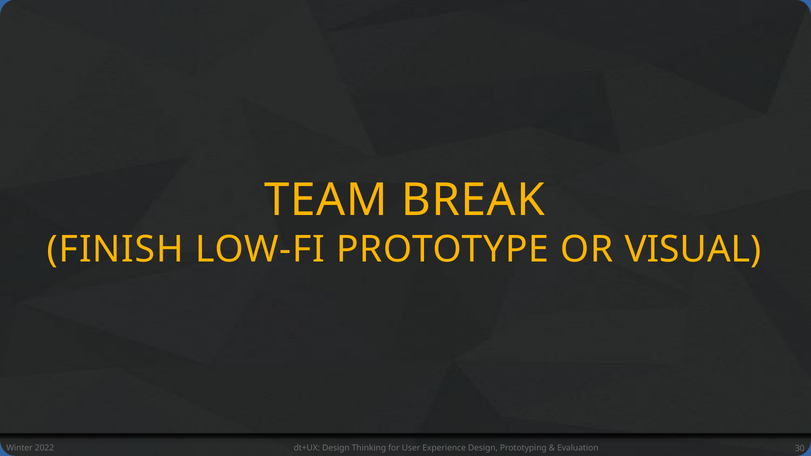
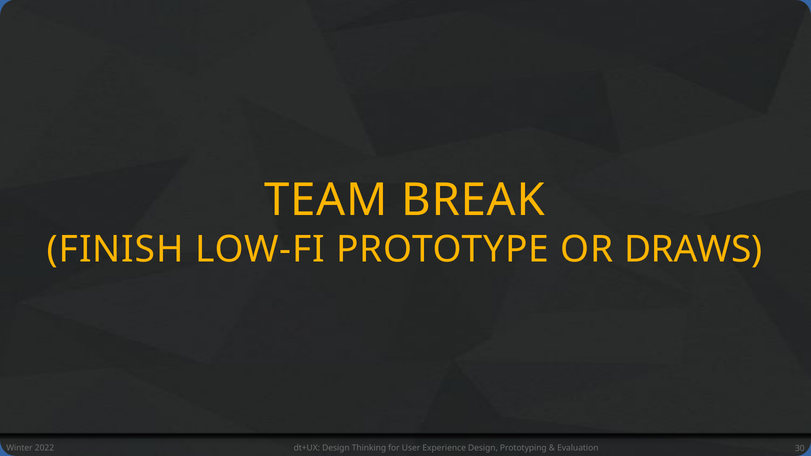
VISUAL: VISUAL -> DRAWS (693, 249)
